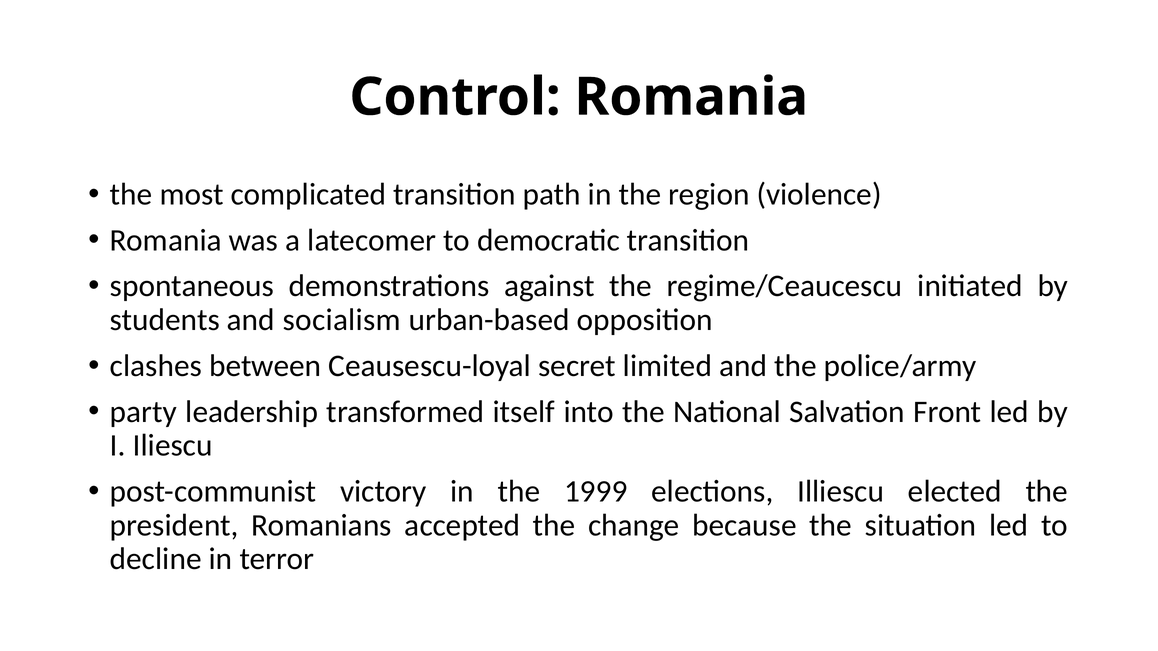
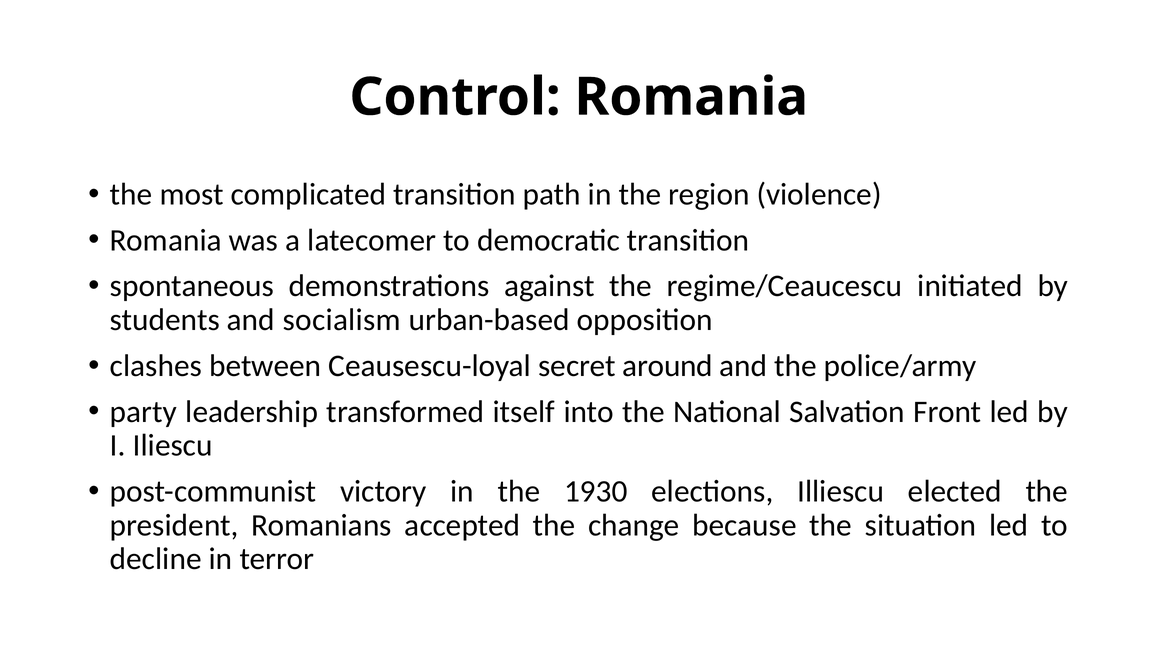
limited: limited -> around (668, 366)
1999: 1999 -> 1930 (596, 492)
